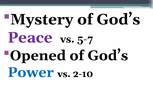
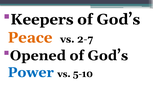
Mystery: Mystery -> Keepers (42, 19)
Peace colour: purple -> orange (30, 38)
5-7: 5-7 -> 2-7 (85, 39)
2-10: 2-10 -> 5-10 (83, 74)
